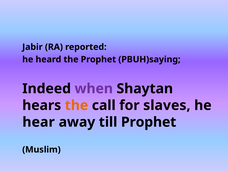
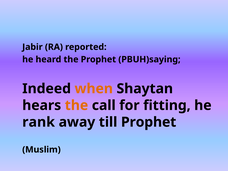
when colour: purple -> orange (94, 89)
slaves: slaves -> fitting (167, 105)
hear: hear -> rank (39, 122)
